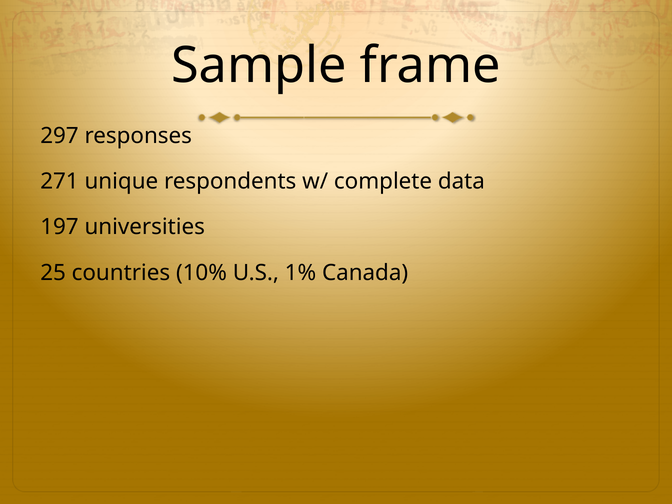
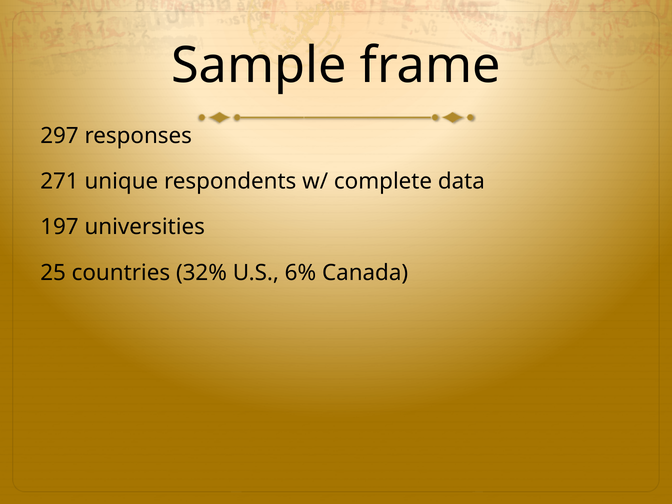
10%: 10% -> 32% (201, 273)
1%: 1% -> 6% (300, 273)
